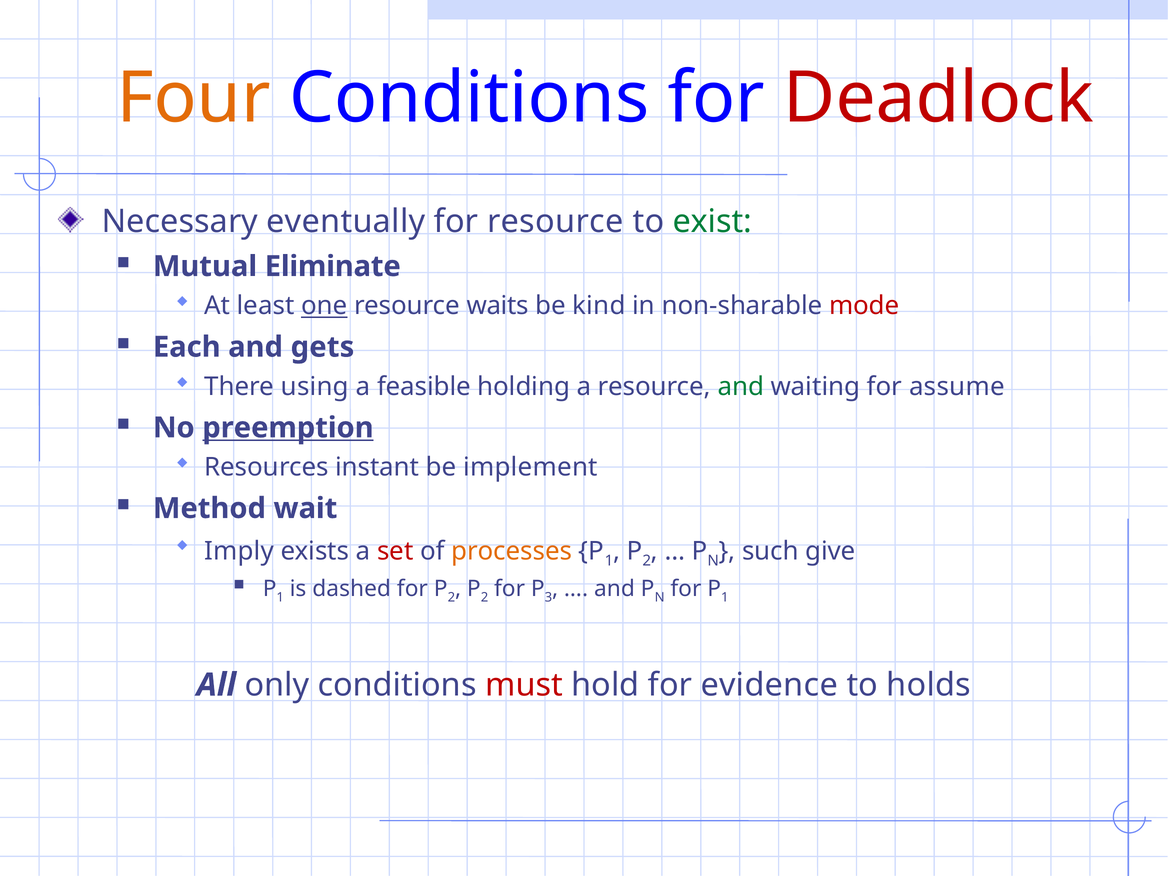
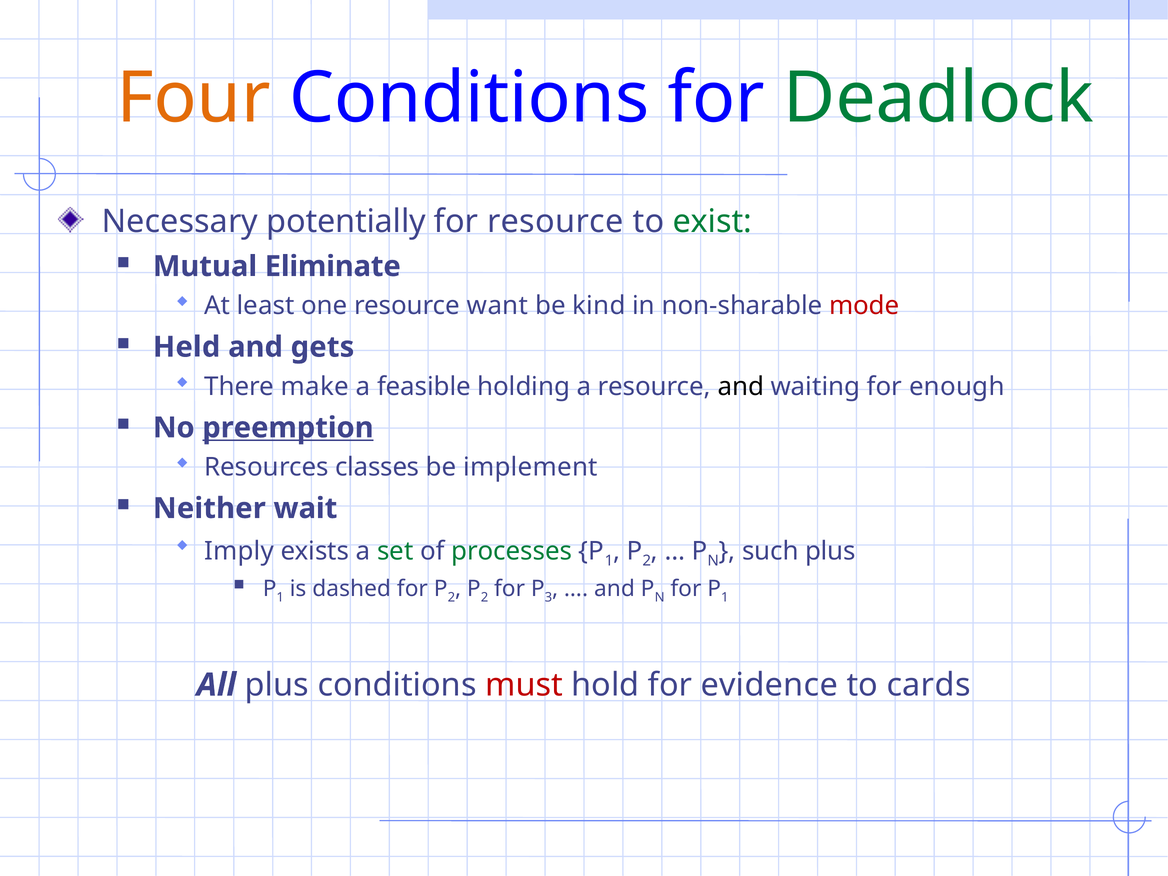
Deadlock colour: red -> green (939, 98)
eventually: eventually -> potentially (346, 222)
one underline: present -> none (324, 306)
waits: waits -> want (497, 306)
Each: Each -> Held (187, 347)
using: using -> make (315, 387)
and colour: green -> black (741, 387)
assume: assume -> enough (957, 387)
instant: instant -> classes (377, 467)
Method: Method -> Neither (209, 508)
set colour: red -> green (395, 551)
processes colour: orange -> green (512, 551)
such give: give -> plus (830, 551)
All only: only -> plus (277, 685)
holds: holds -> cards (929, 685)
